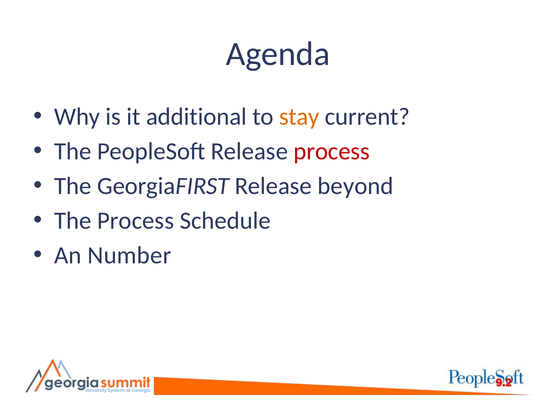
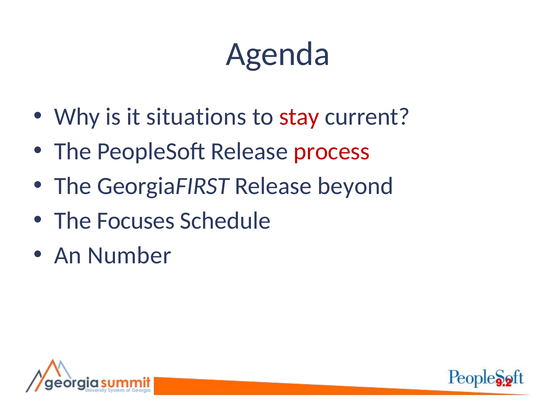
additional: additional -> situations (196, 117)
stay colour: orange -> red (299, 117)
The Process: Process -> Focuses (136, 221)
